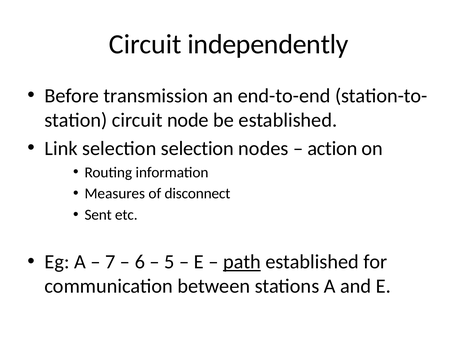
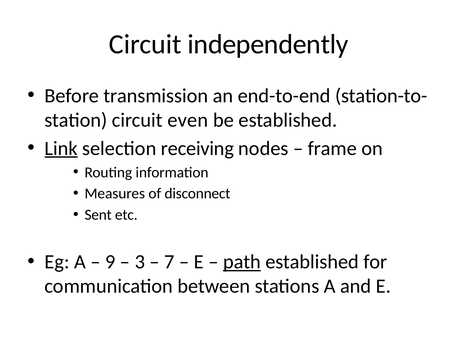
node: node -> even (188, 120)
Link underline: none -> present (61, 149)
selection selection: selection -> receiving (197, 149)
action: action -> frame (332, 149)
7: 7 -> 9 (110, 262)
6: 6 -> 3 (140, 262)
5: 5 -> 7 (169, 262)
